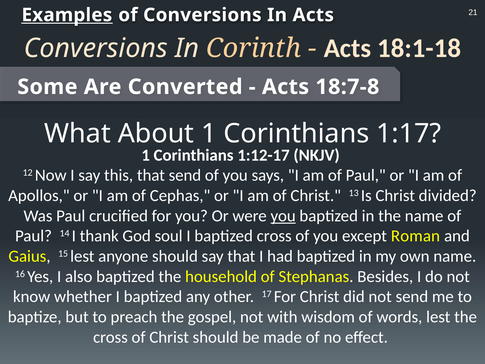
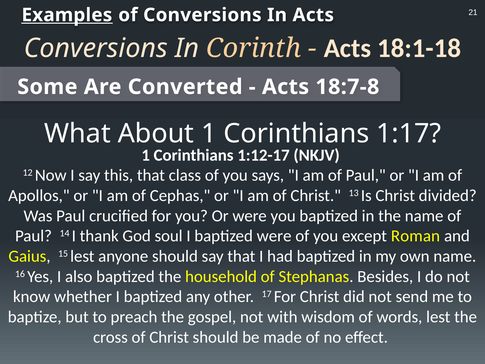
that send: send -> class (185, 175)
you underline: present -> none (283, 216)
baptized cross: cross -> were (274, 236)
